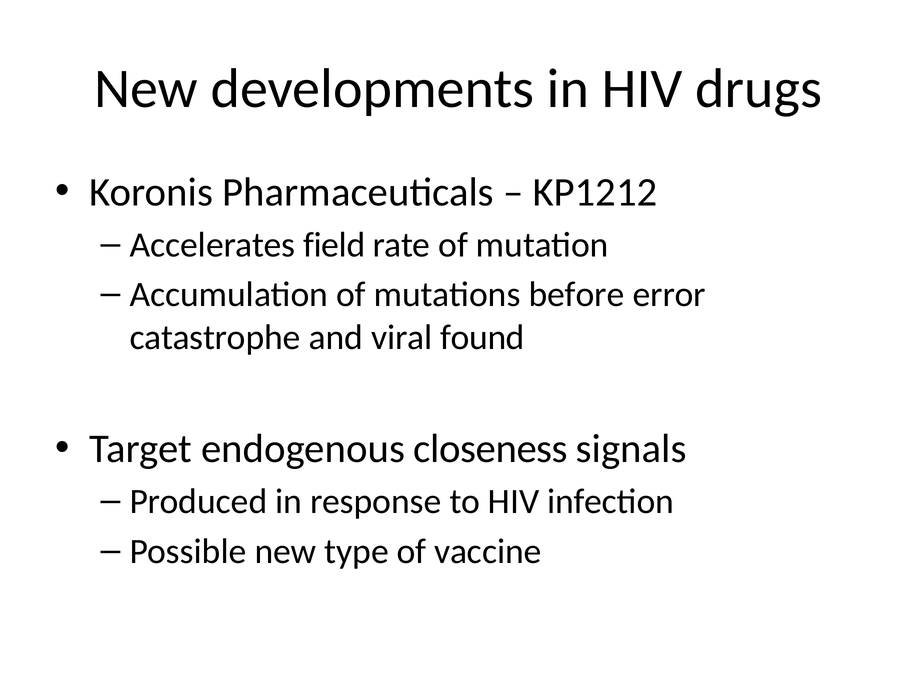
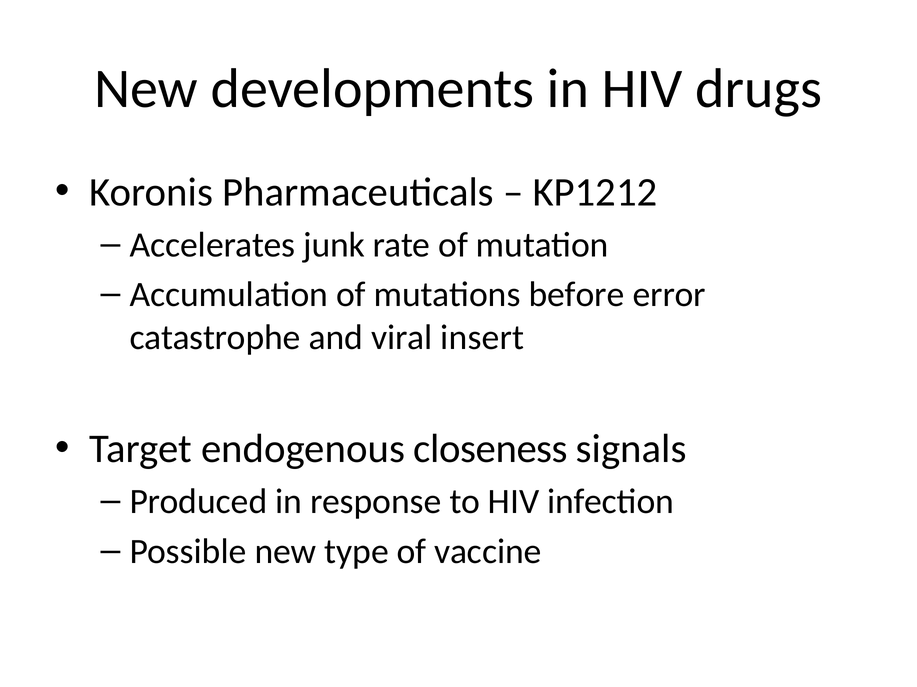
field: field -> junk (334, 245)
found: found -> insert (482, 338)
